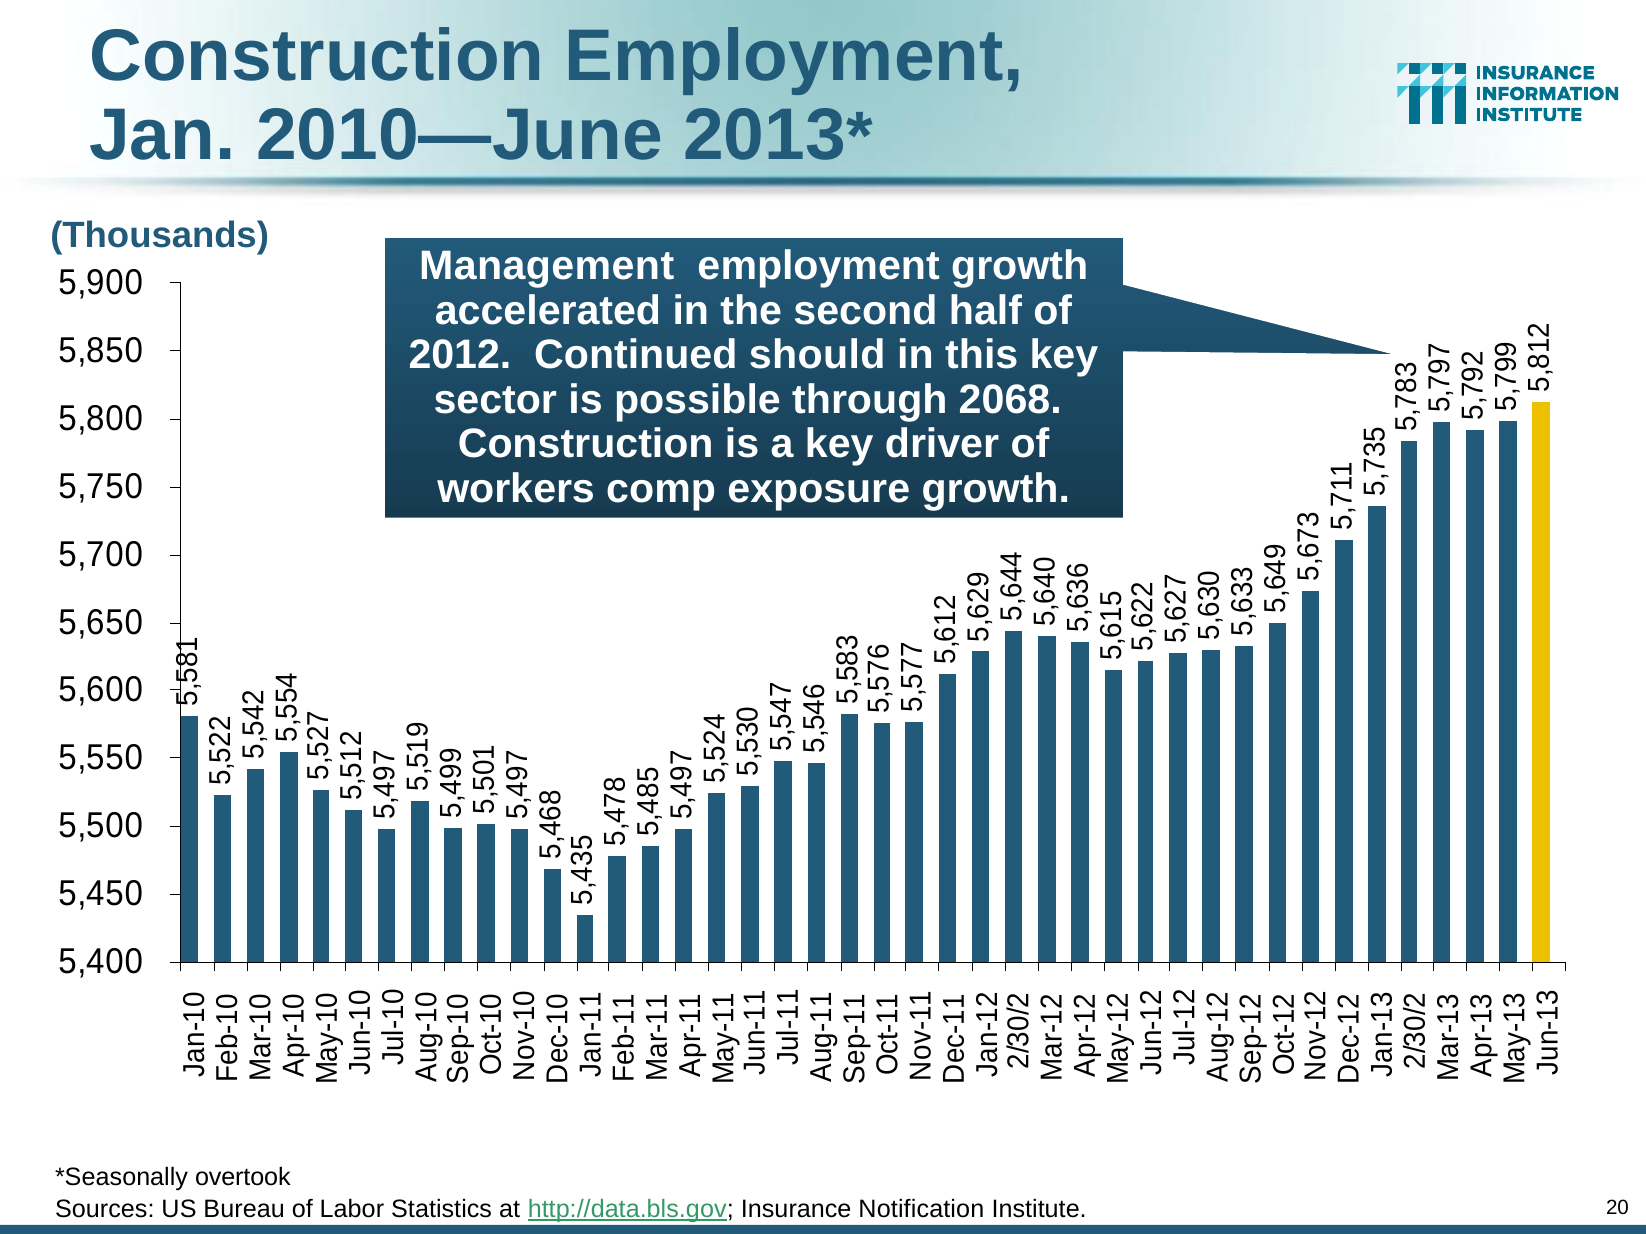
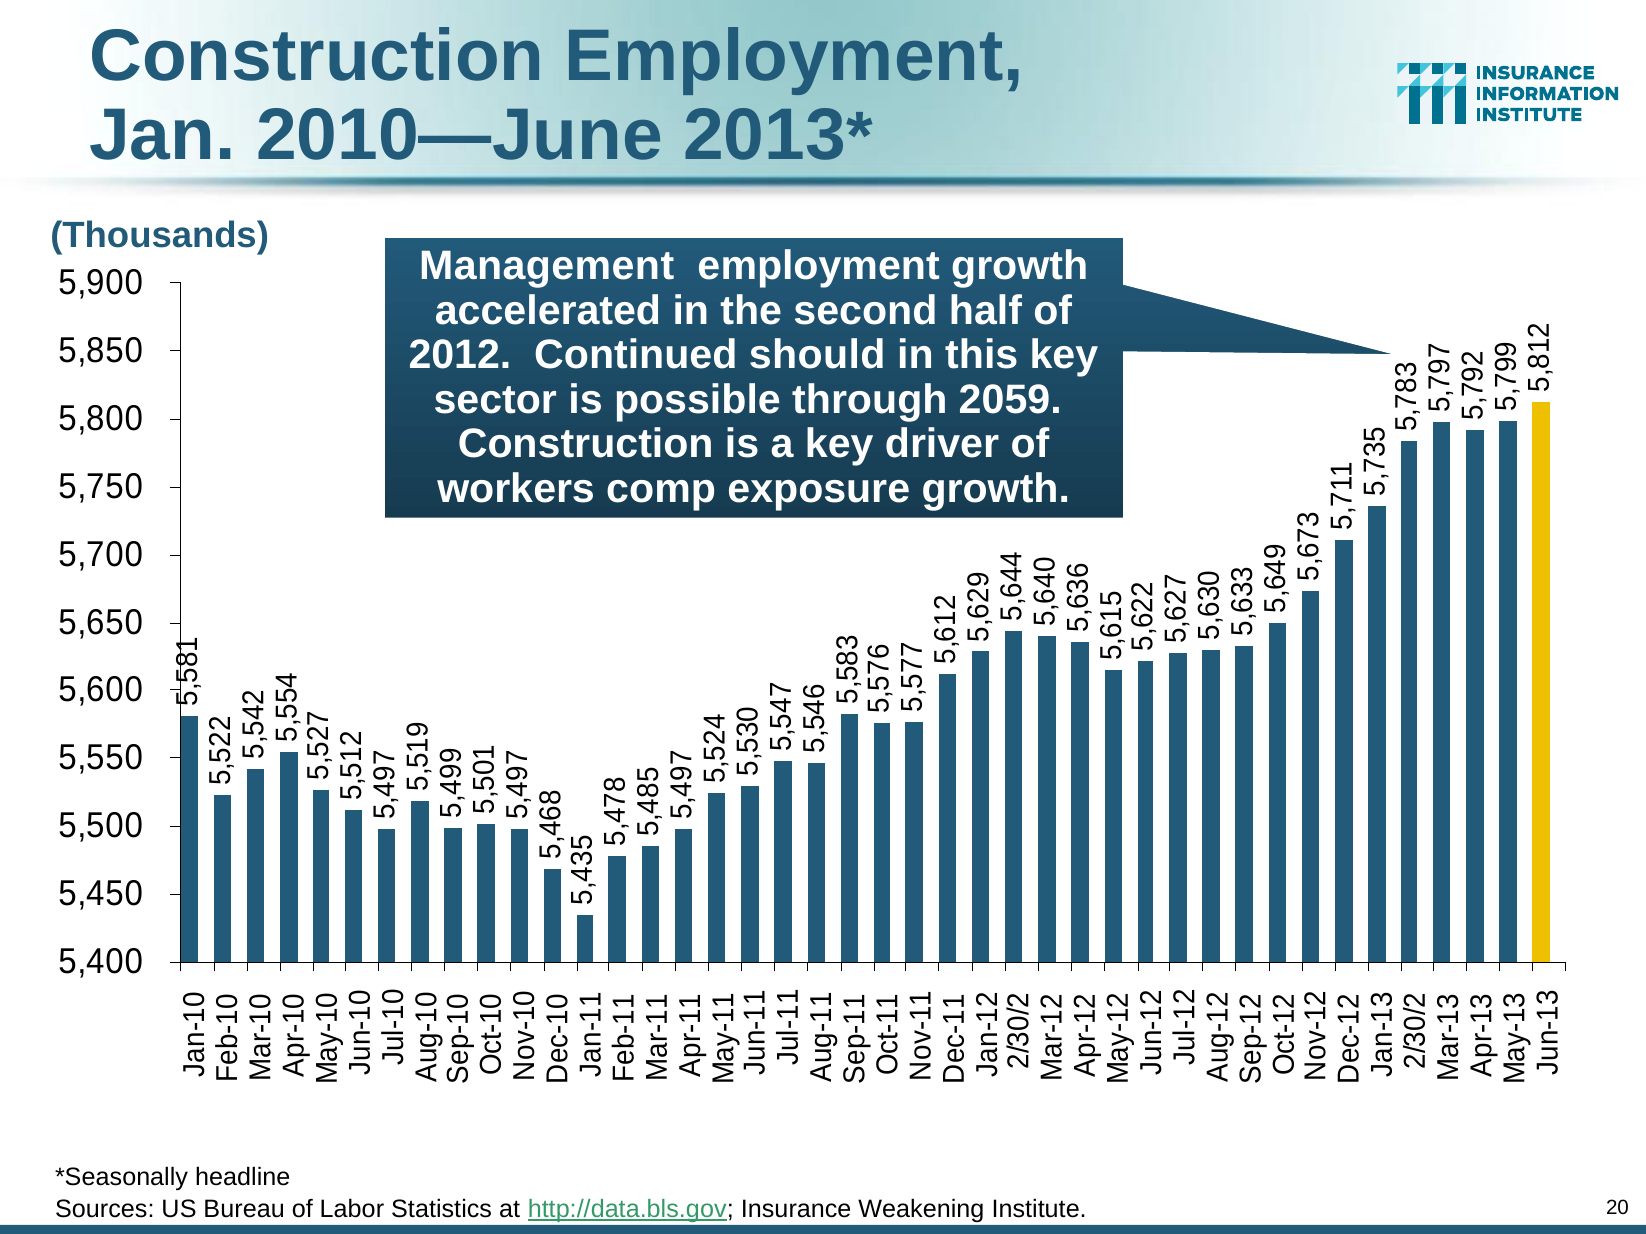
2068: 2068 -> 2059 (1010, 400)
overtook: overtook -> headline (243, 1178)
Notification: Notification -> Weakening (921, 1210)
